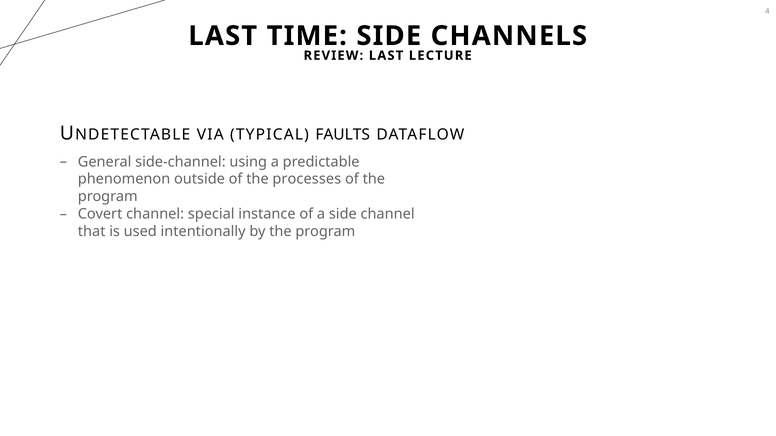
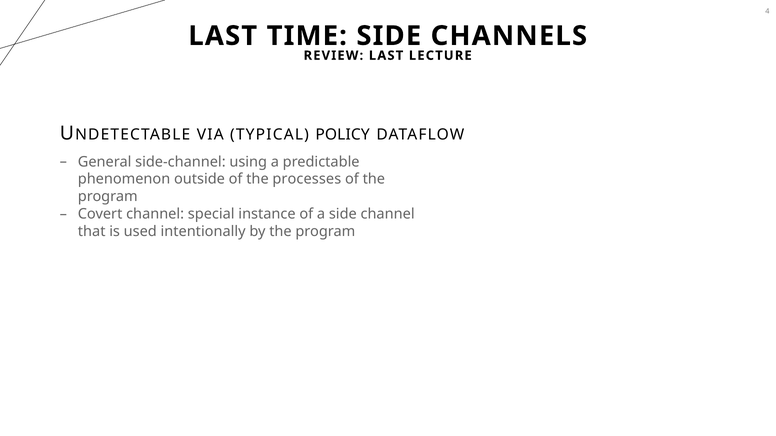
FAULTS: FAULTS -> POLICY (343, 135)
